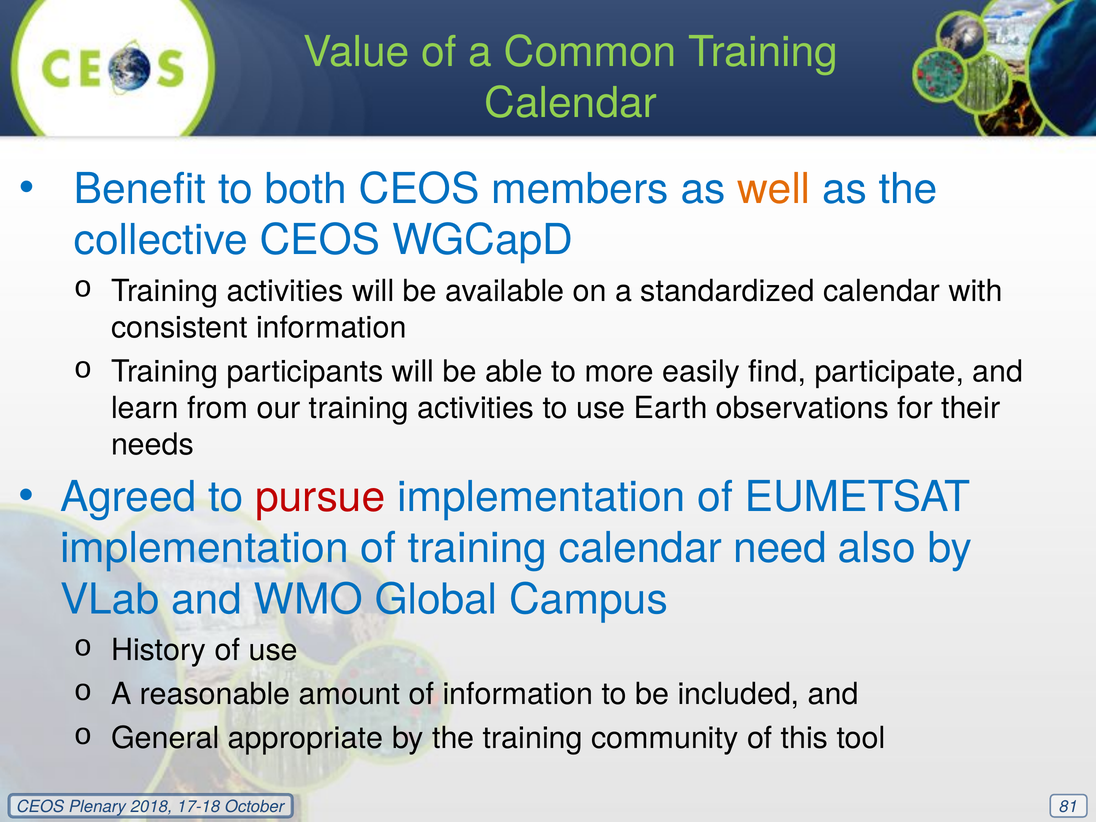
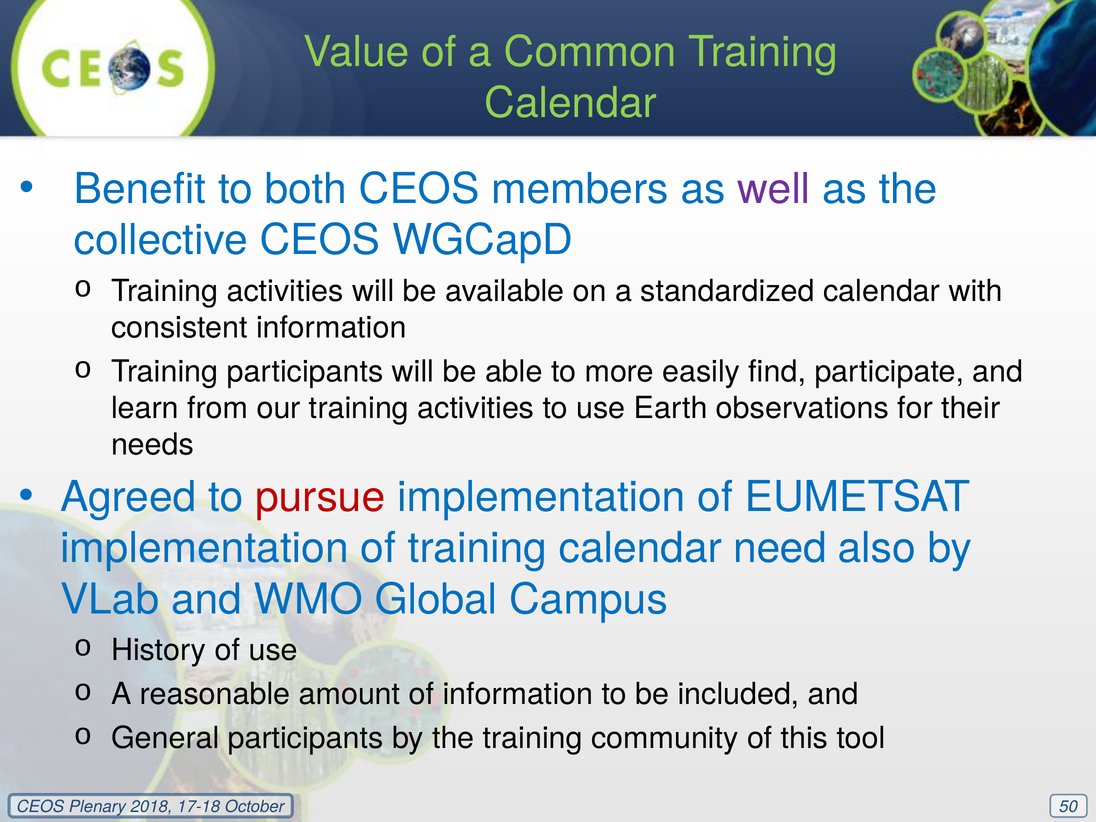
well colour: orange -> purple (774, 189)
General appropriate: appropriate -> participants (306, 738)
81: 81 -> 50 (1069, 807)
